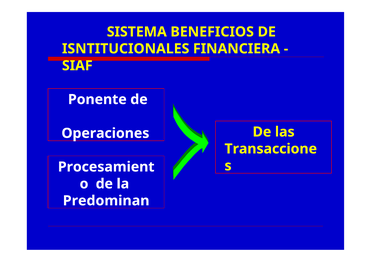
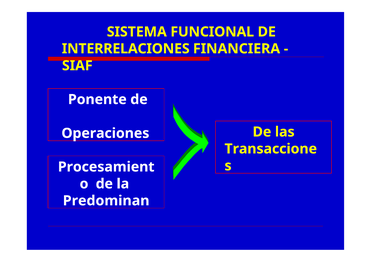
BENEFICIOS: BENEFICIOS -> FUNCIONAL (212, 32)
ISNTITUCIONALES: ISNTITUCIONALES -> INTERRELACIONES (126, 49)
